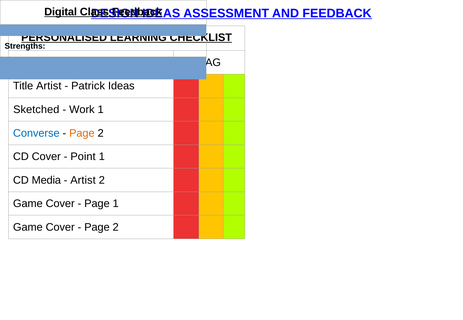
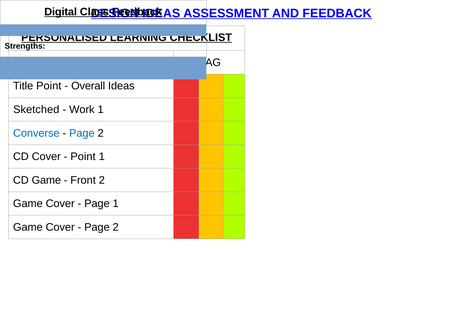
Title Artist: Artist -> Point (49, 86)
Patrick: Patrick -> Overall (88, 86)
Page colour: orange -> blue (82, 133)
CD Media: Media -> Game (46, 180)
Artist: Artist -> Front (83, 180)
